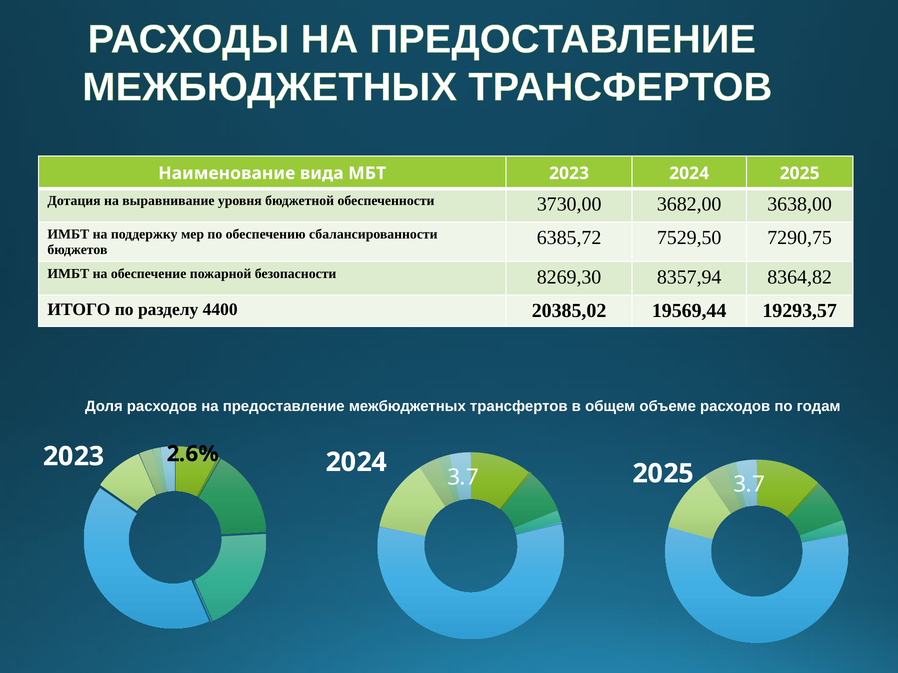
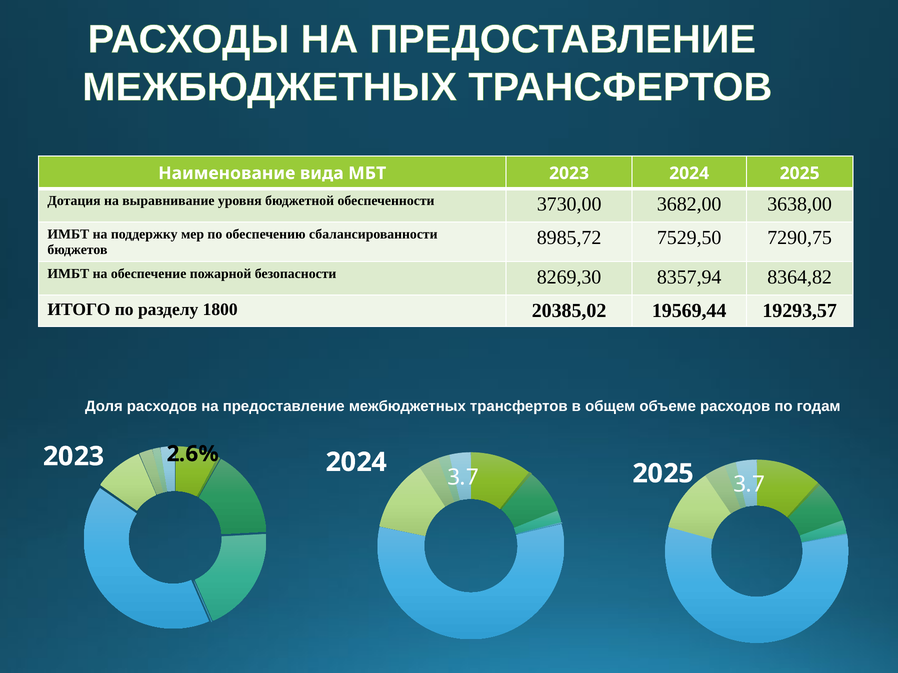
6385,72: 6385,72 -> 8985,72 (569, 238)
4400: 4400 -> 1800 (220, 310)
